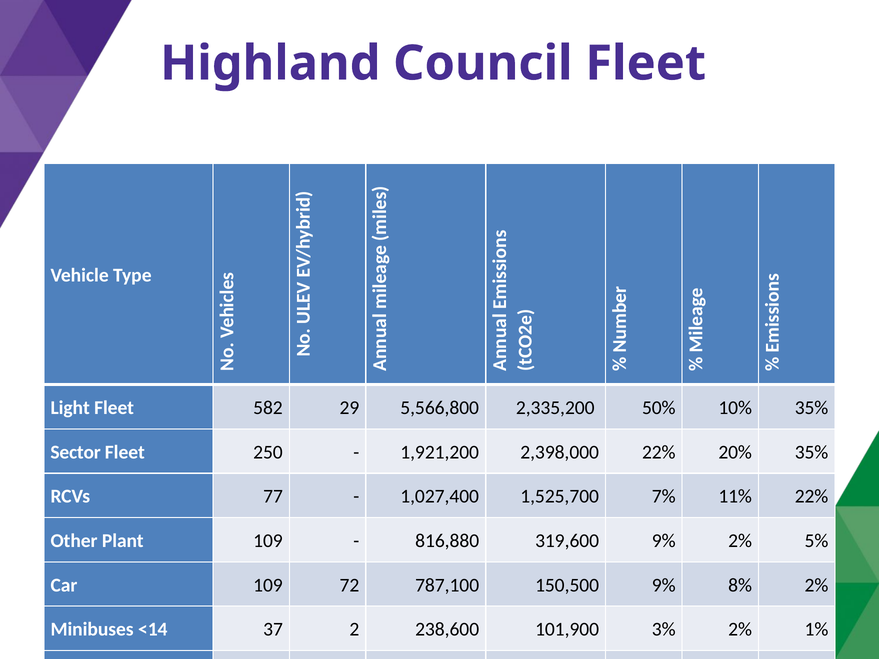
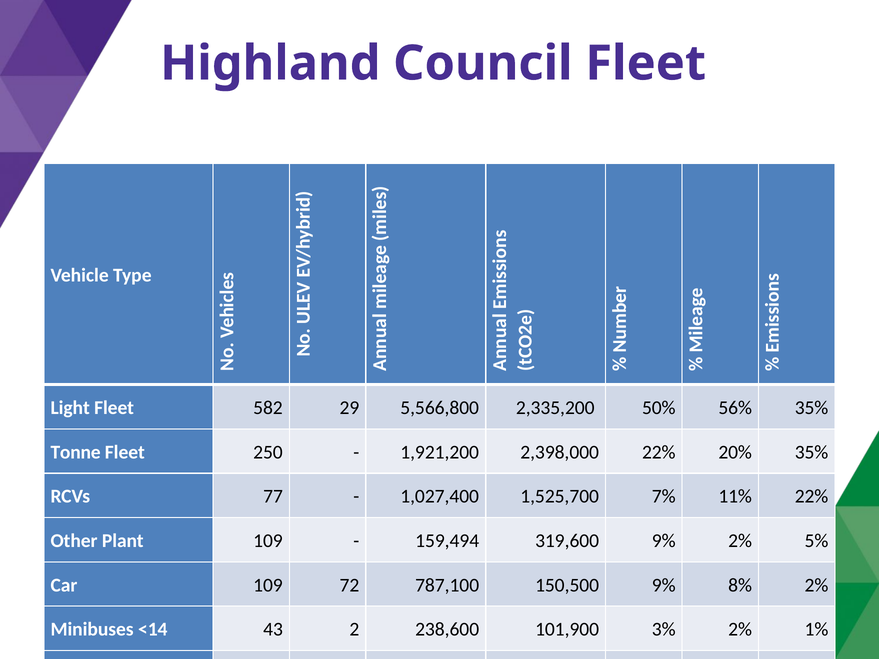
10%: 10% -> 56% (735, 408)
Sector: Sector -> Tonne (76, 452)
816,880: 816,880 -> 159,494 (447, 541)
37: 37 -> 43 (273, 630)
